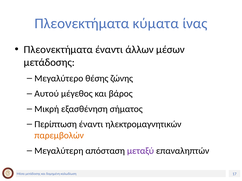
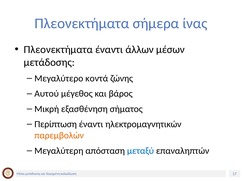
κύματα: κύματα -> σήμερα (156, 23)
θέσης: θέσης -> κοντά (97, 79)
μεταξύ colour: purple -> blue (140, 151)
